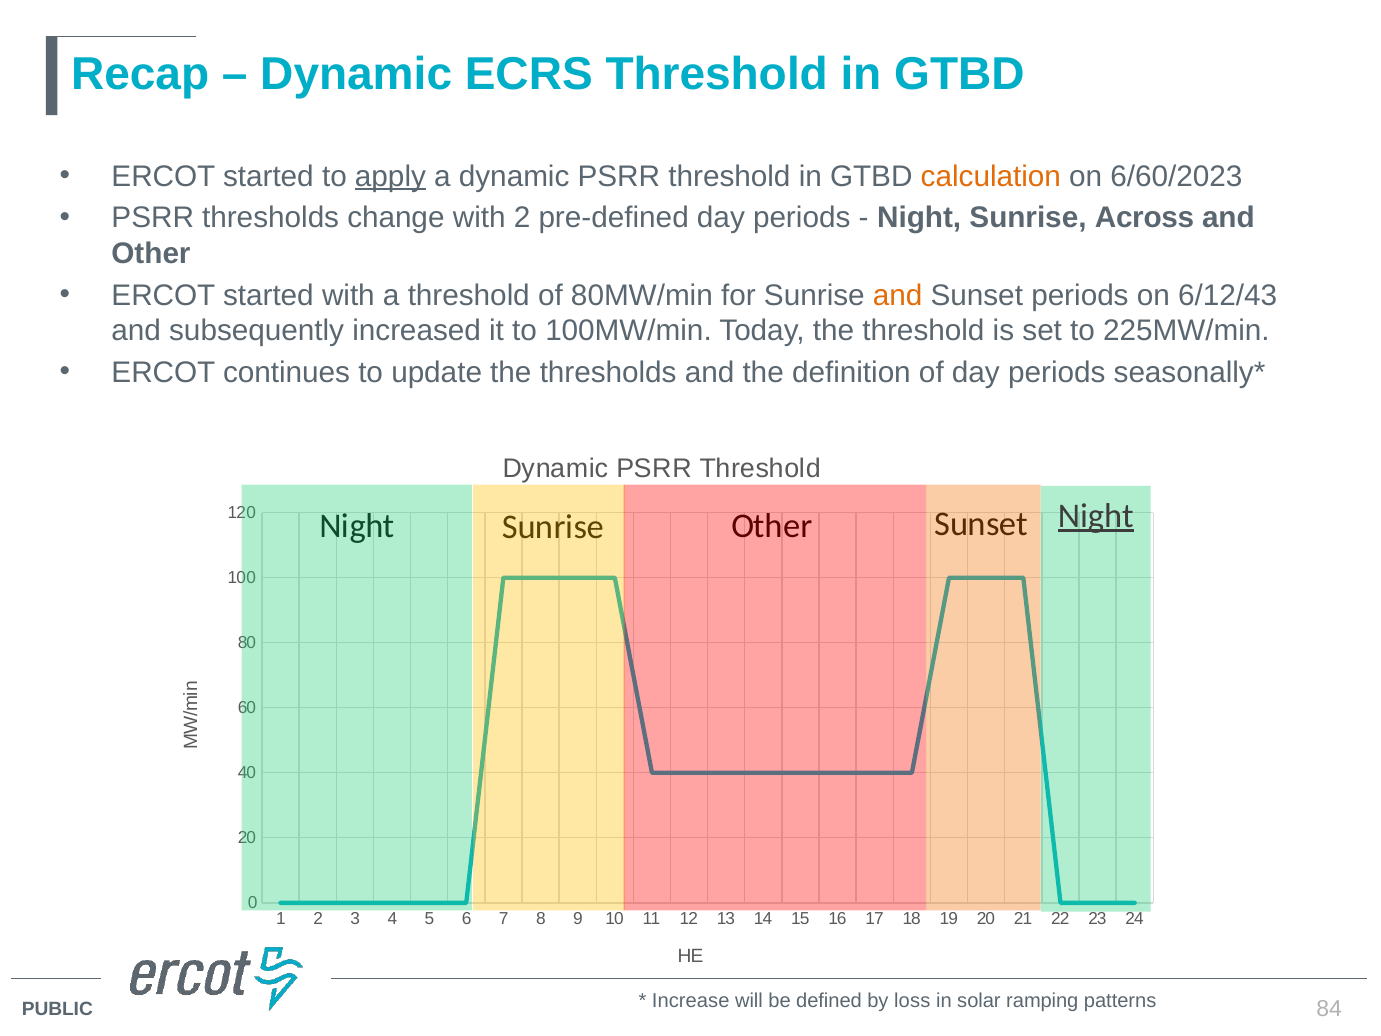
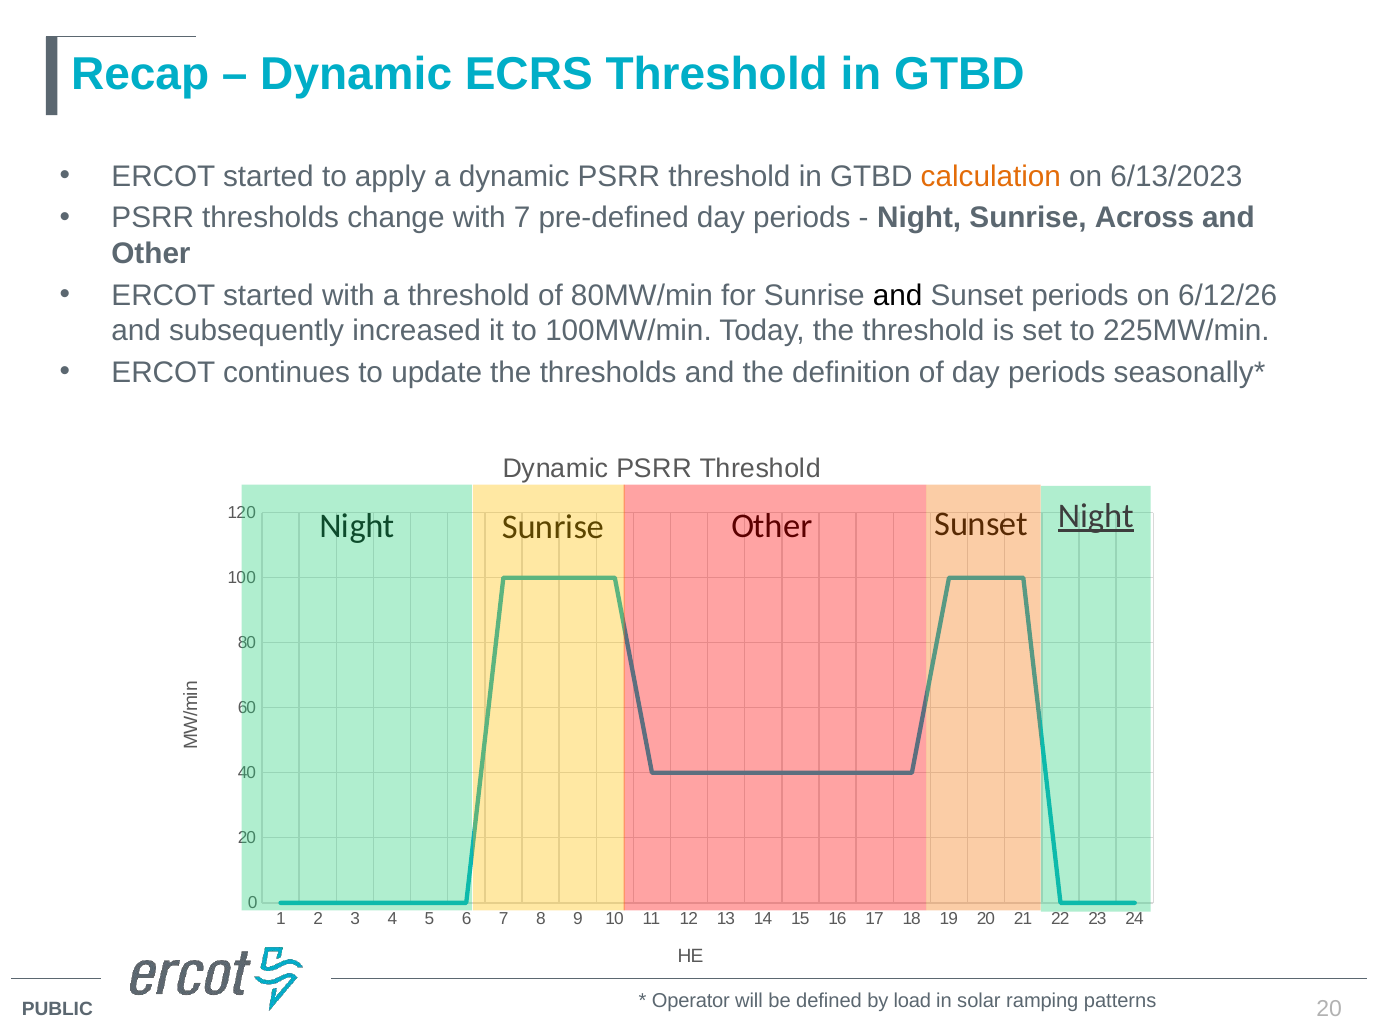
apply underline: present -> none (390, 176)
6/60/2023: 6/60/2023 -> 6/13/2023 (1176, 176)
with 2: 2 -> 7 (522, 218)
and colour: orange -> black (898, 295)
6/12/43: 6/12/43 -> 6/12/26 (1228, 295)
Increase: Increase -> Operator (691, 1001)
loss: loss -> load (912, 1001)
84: 84 -> 20 (1329, 1009)
